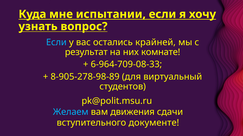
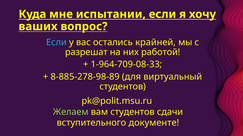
узнать: узнать -> ваших (38, 27)
результат: результат -> разрешат (86, 52)
комнате: комнате -> работой (161, 52)
6-964-709-08-33: 6-964-709-08-33 -> 1-964-709-08-33 (126, 65)
8-905-278-98-89: 8-905-278-98-89 -> 8-885-278-98-89 (85, 77)
Желаем colour: light blue -> light green (71, 112)
вам движения: движения -> студентов (132, 112)
